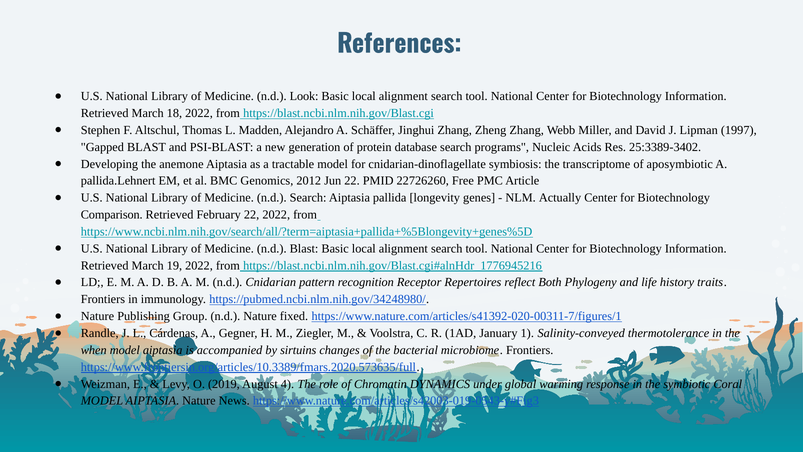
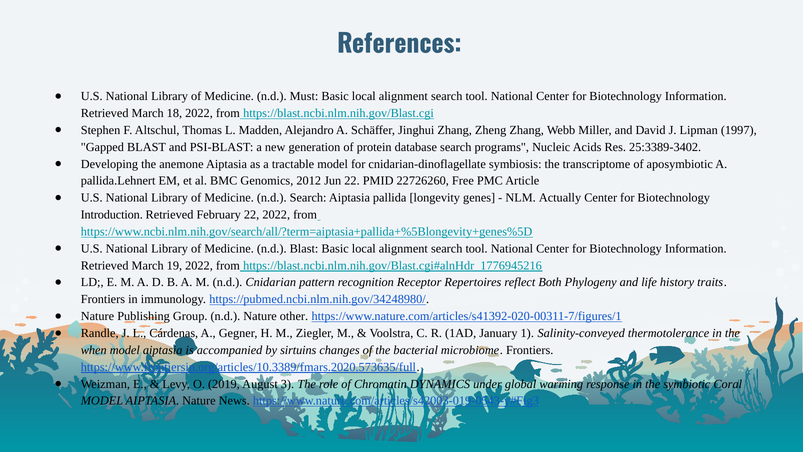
Look: Look -> Must (304, 96)
Comparison: Comparison -> Introduction (112, 215)
fixed: fixed -> other (294, 316)
4: 4 -> 3 (287, 384)
